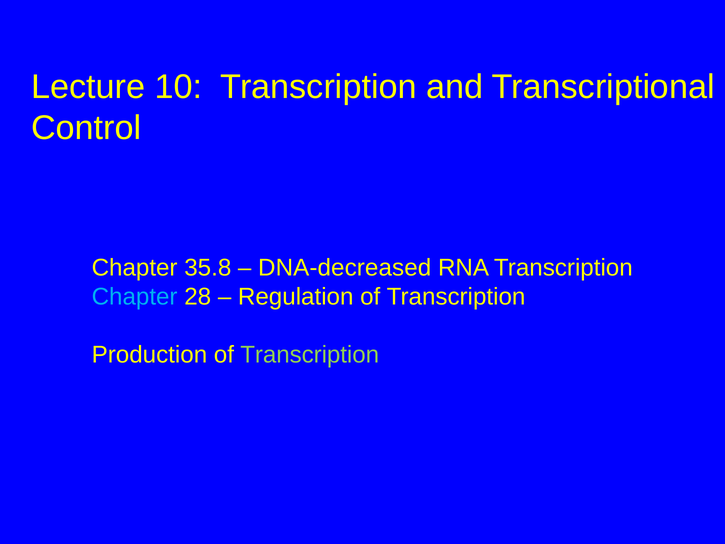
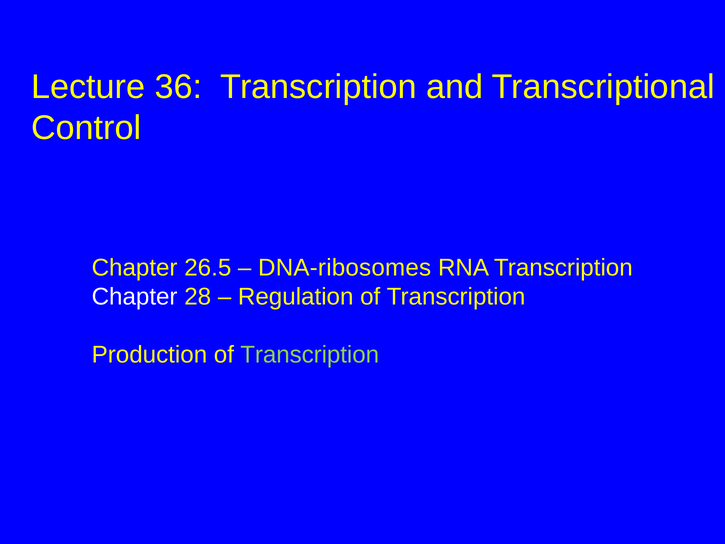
10: 10 -> 36 (178, 87)
35.8: 35.8 -> 26.5 (208, 267)
DNA-decreased: DNA-decreased -> DNA-ribosomes (345, 267)
Chapter colour: light blue -> white (135, 296)
